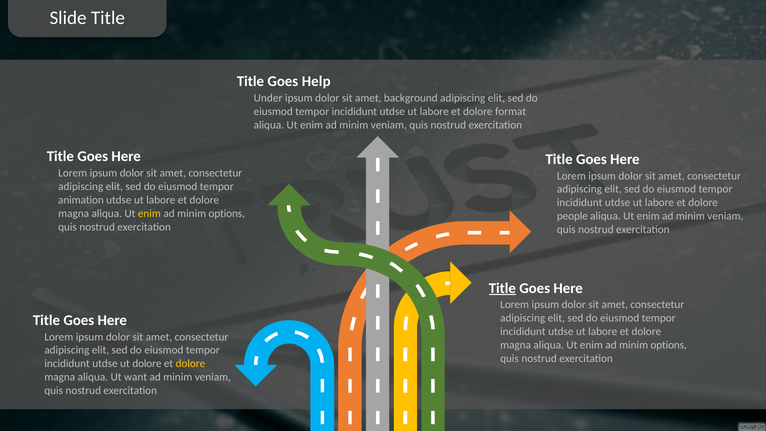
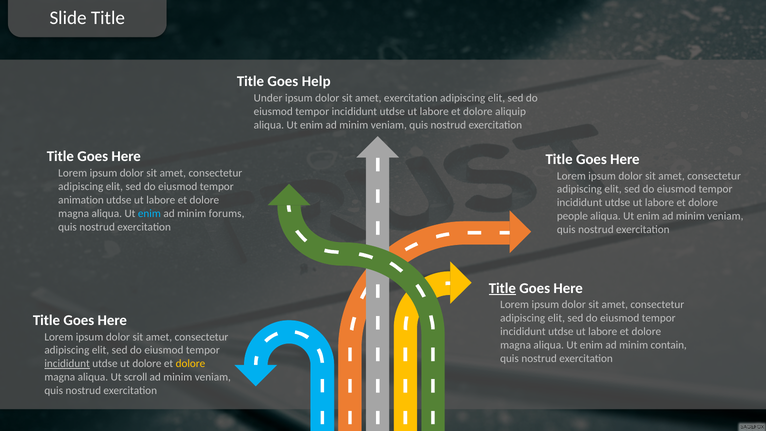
amet background: background -> exercitation (411, 98)
format: format -> aliquip (511, 111)
enim colour: yellow -> light blue (149, 213)
options: options -> forums (227, 213)
options: options -> contain (669, 345)
incididunt underline: none -> present (67, 364)
want: want -> scroll (136, 377)
